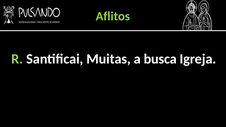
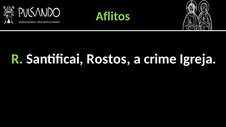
Muitas: Muitas -> Rostos (108, 59)
busca: busca -> crime (160, 59)
